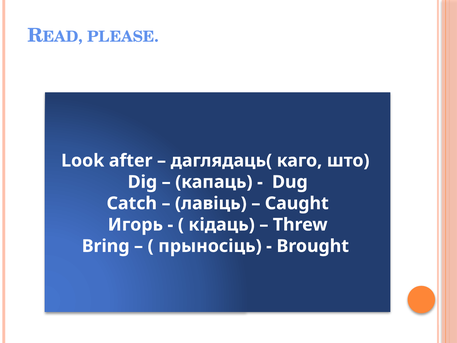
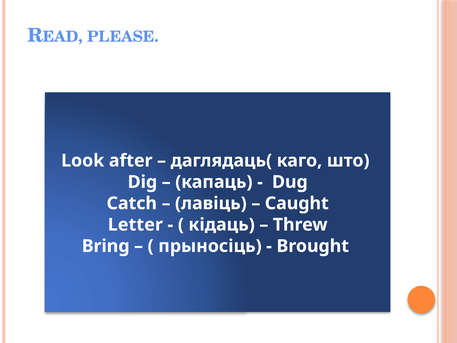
Игорь: Игорь -> Letter (135, 225)
